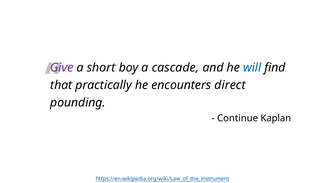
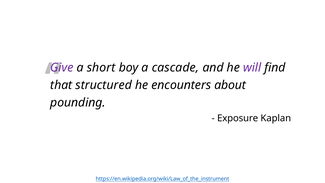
will colour: blue -> purple (252, 67)
practically: practically -> structured (104, 85)
direct: direct -> about (230, 85)
Continue: Continue -> Exposure (238, 118)
